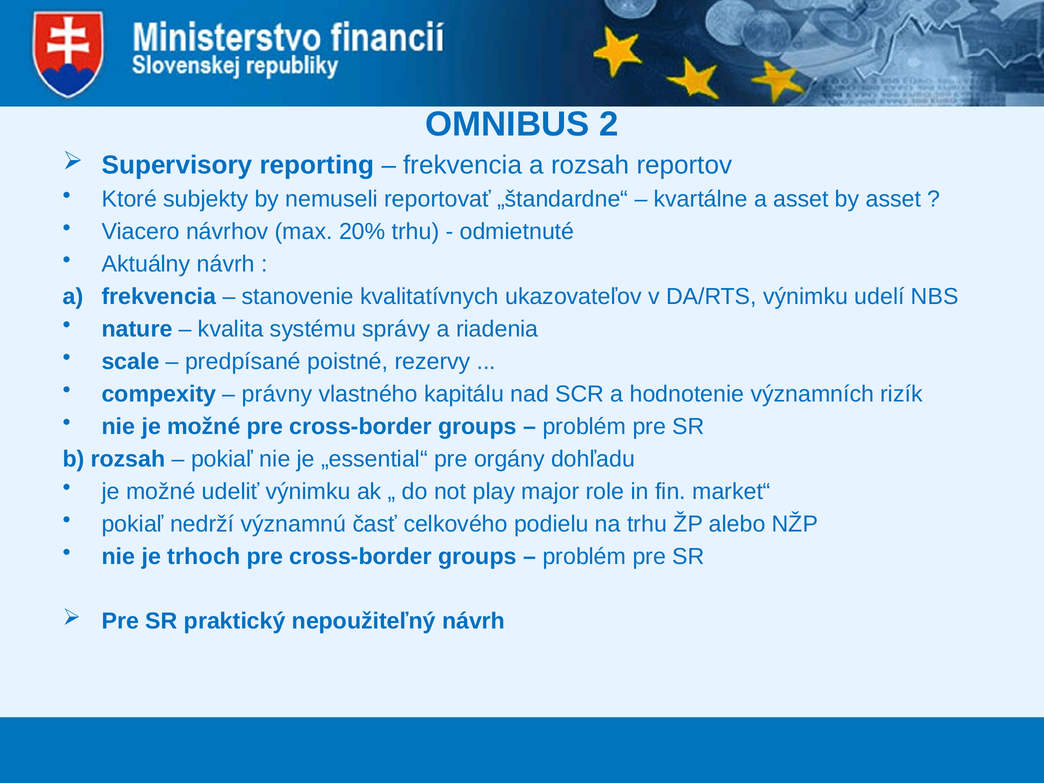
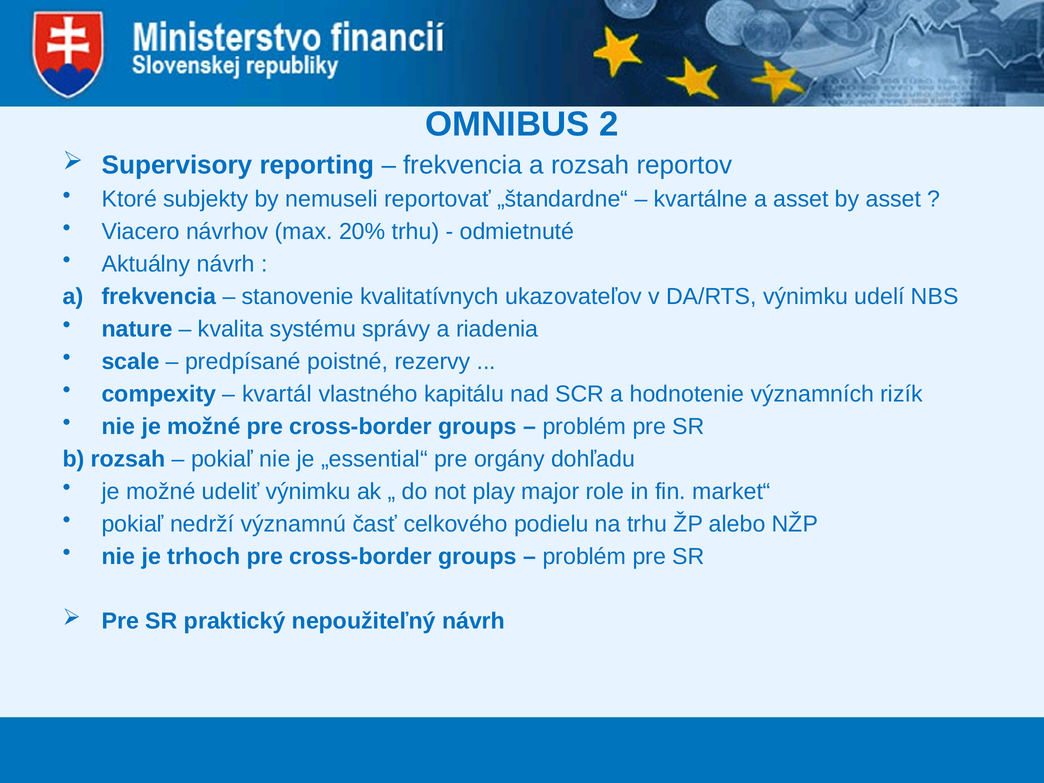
právny: právny -> kvartál (277, 394)
